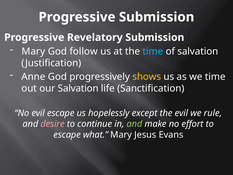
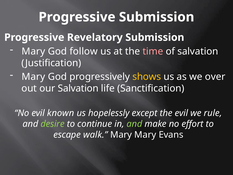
time colour: light blue -> pink (153, 51)
Anne: Anne -> Mary (33, 77)
we time: time -> over (215, 77)
evil escape: escape -> known (61, 113)
desire colour: pink -> light green (53, 124)
what: what -> walk (95, 135)
Mary Jesus: Jesus -> Mary (145, 135)
